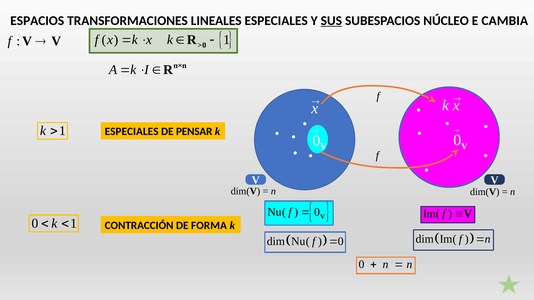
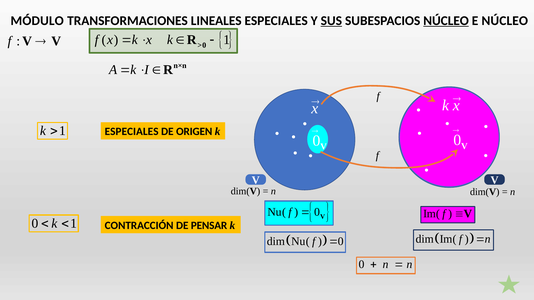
ESPACIOS: ESPACIOS -> MÓDULO (37, 21)
NÚCLEO underline: none -> present (446, 21)
E CAMBIA: CAMBIA -> NÚCLEO (505, 21)
PENSAR: PENSAR -> ORIGEN (194, 132)
FORMA: FORMA -> PENSAR (209, 226)
